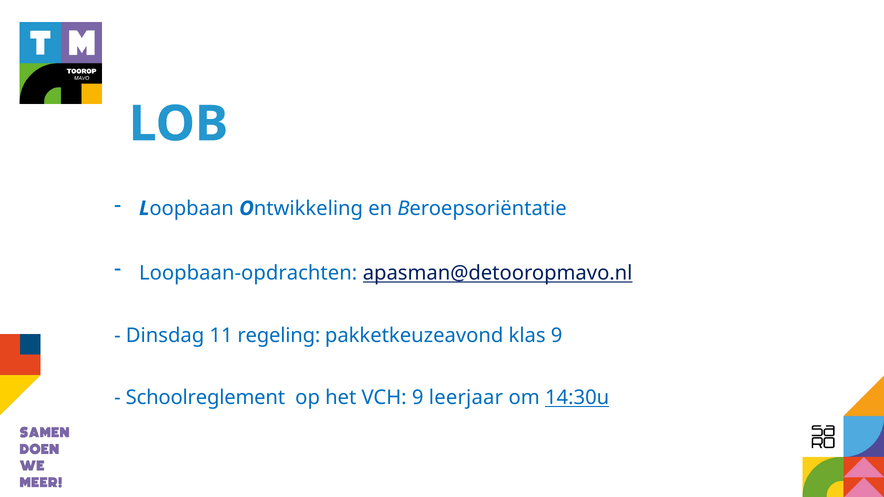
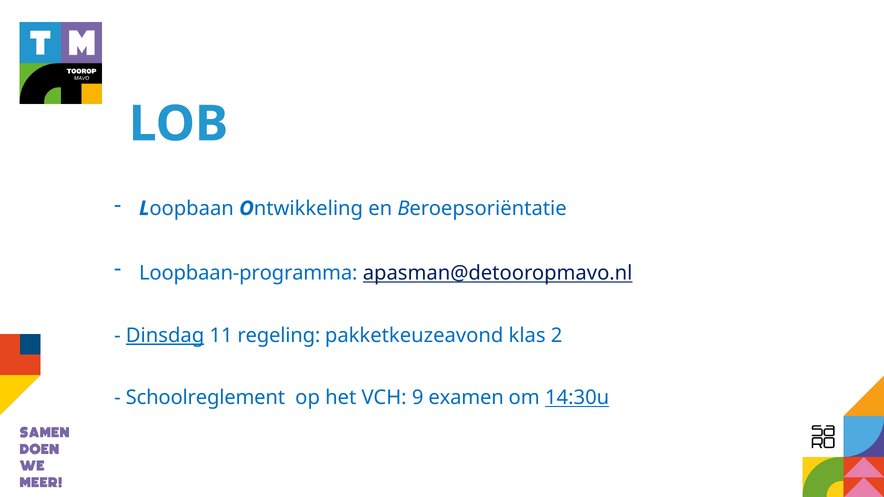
Loopbaan-opdrachten: Loopbaan-opdrachten -> Loopbaan-programma (248, 273)
Dinsdag underline: none -> present (165, 336)
klas 9: 9 -> 2 (557, 336)
leerjaar: leerjaar -> examen (466, 398)
